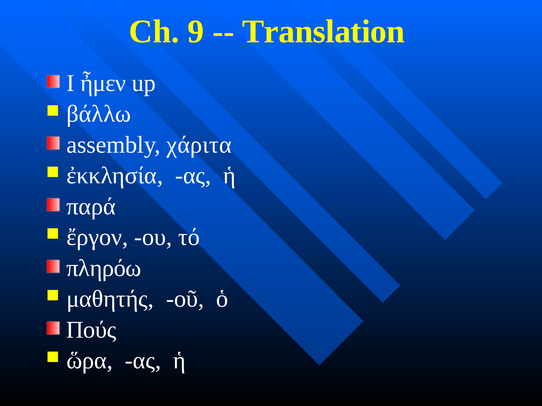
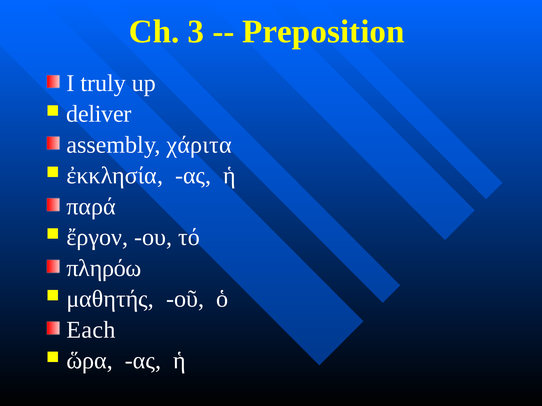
9: 9 -> 3 (196, 32)
Translation: Translation -> Preposition (323, 32)
ἦμεν: ἦμεν -> truly (103, 83)
βάλλω: βάλλω -> deliver (99, 114)
Πούς: Πούς -> Each (91, 330)
